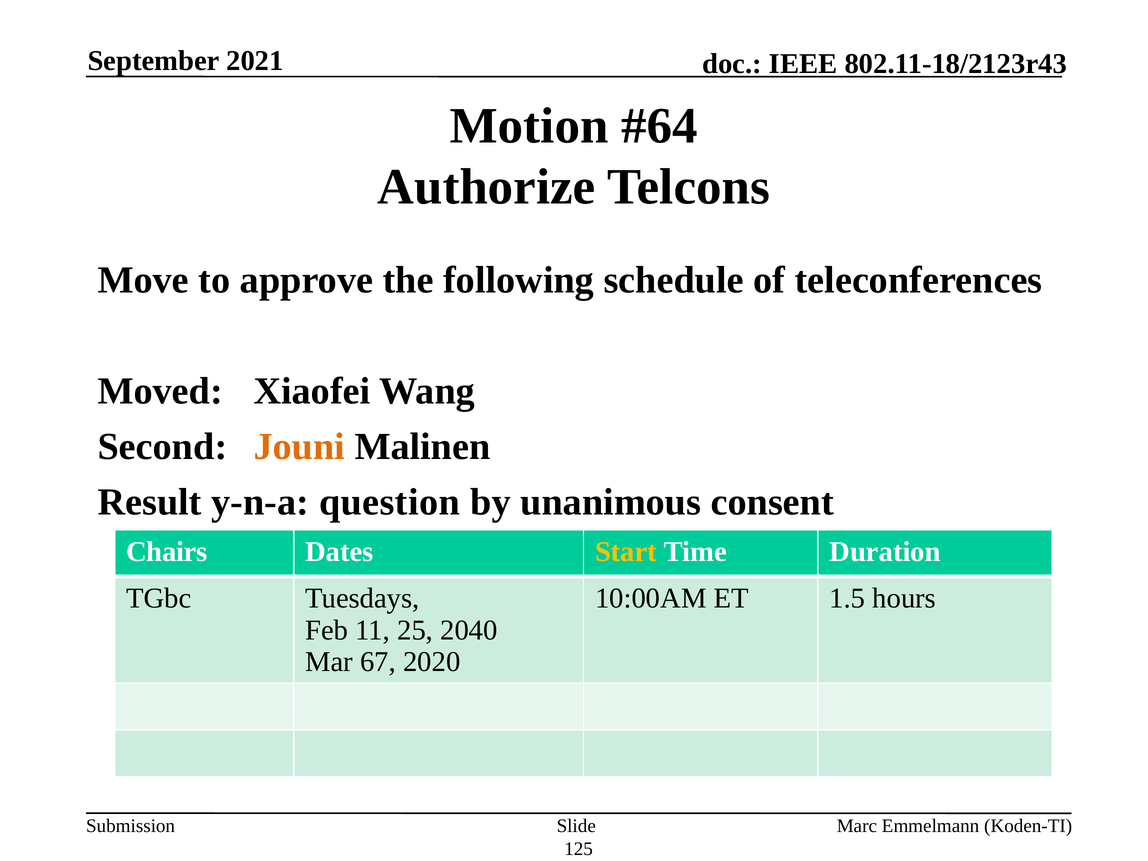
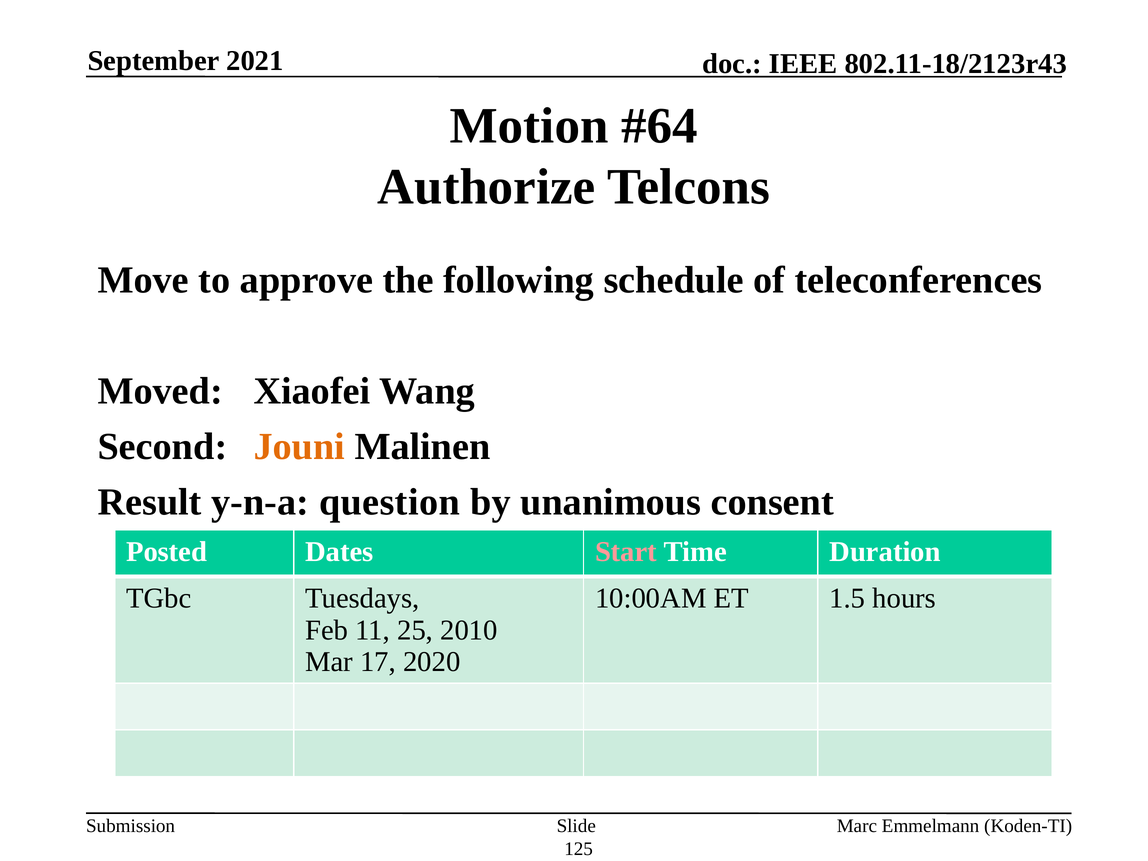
Chairs: Chairs -> Posted (167, 552)
Start colour: yellow -> pink (626, 552)
2040: 2040 -> 2010 (469, 630)
67: 67 -> 17 (378, 662)
